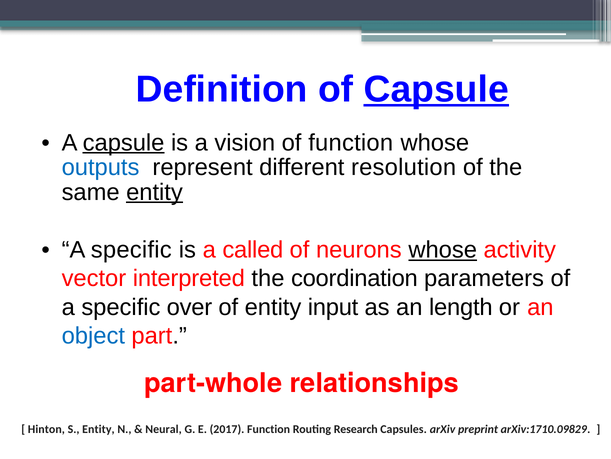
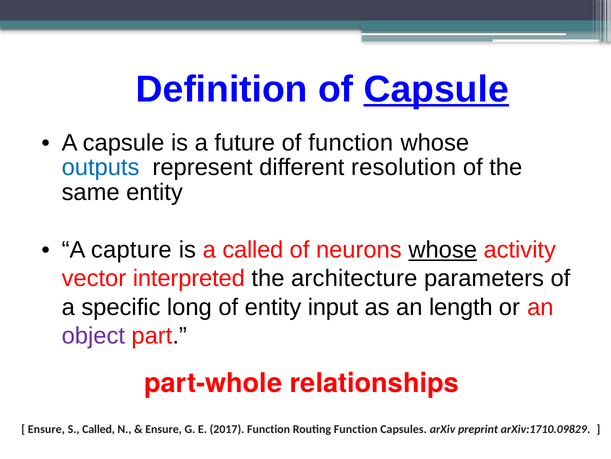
capsule underline: present -> none (124, 142)
vision: vision -> future (245, 142)
entity underline: present -> none (154, 192)
specific: specific -> capture (131, 250)
coordination: coordination -> architecture (354, 278)
over: over -> long (189, 307)
object colour: blue -> purple (93, 335)
Hinton: Hinton -> Ensure (46, 429)
S Entity: Entity -> Called (99, 429)
Neural: Neural -> Ensure (164, 429)
Routing Research: Research -> Function (356, 429)
